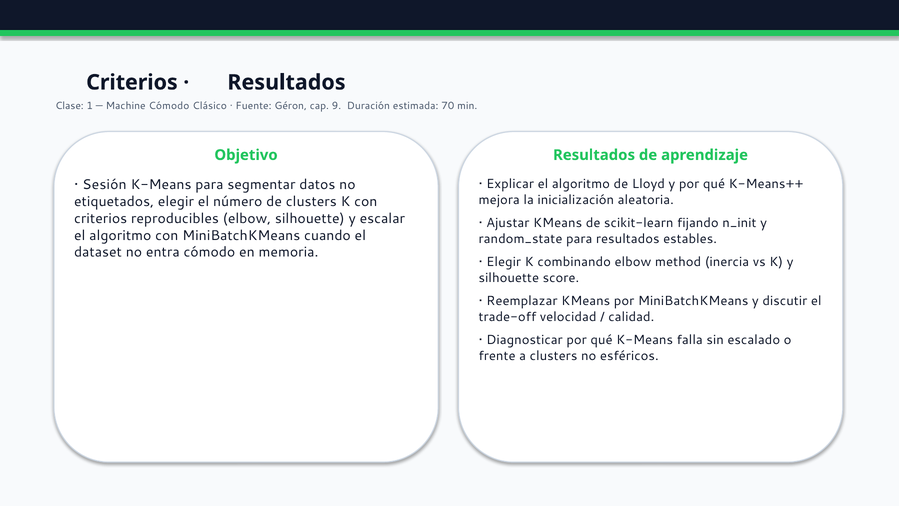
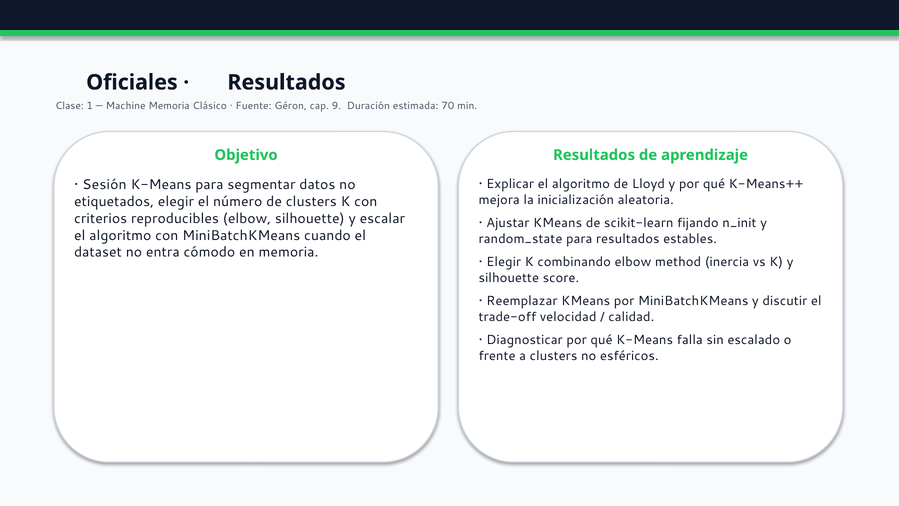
Criterios: Criterios -> Oficiales (132, 82)
Machine Cómodo: Cómodo -> Memoria (169, 106)
